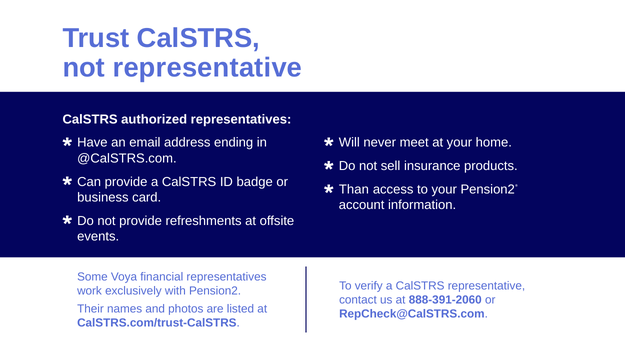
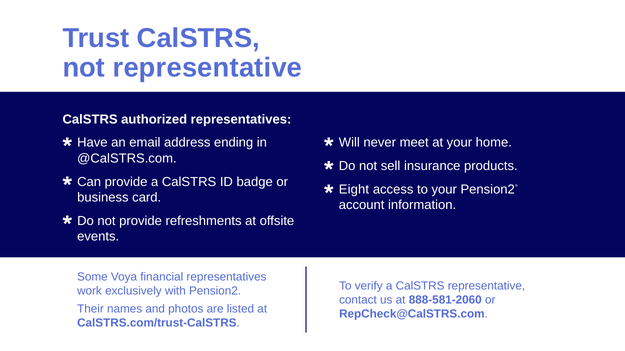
Than: Than -> Eight (354, 190)
888-391-2060: 888-391-2060 -> 888-581-2060 (445, 300)
